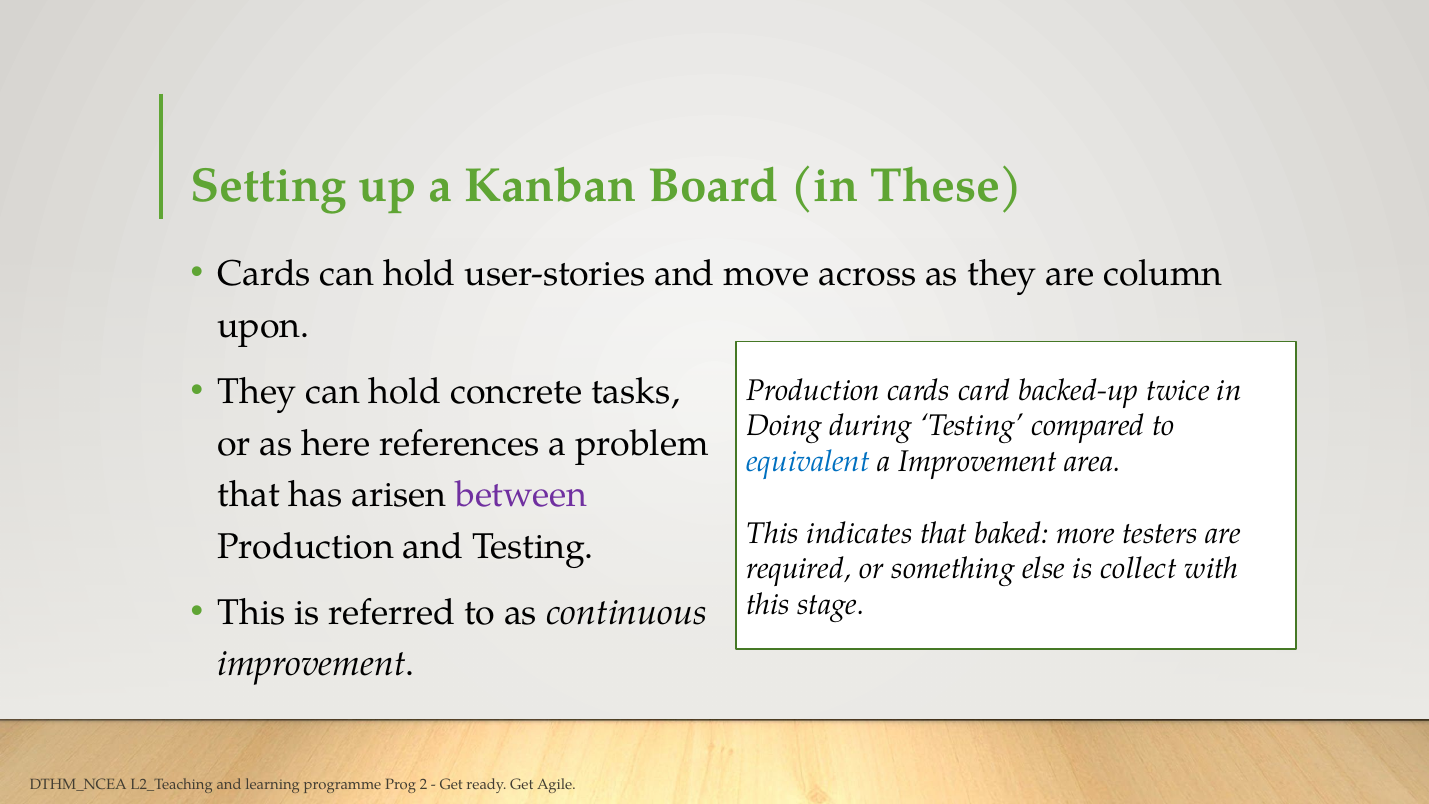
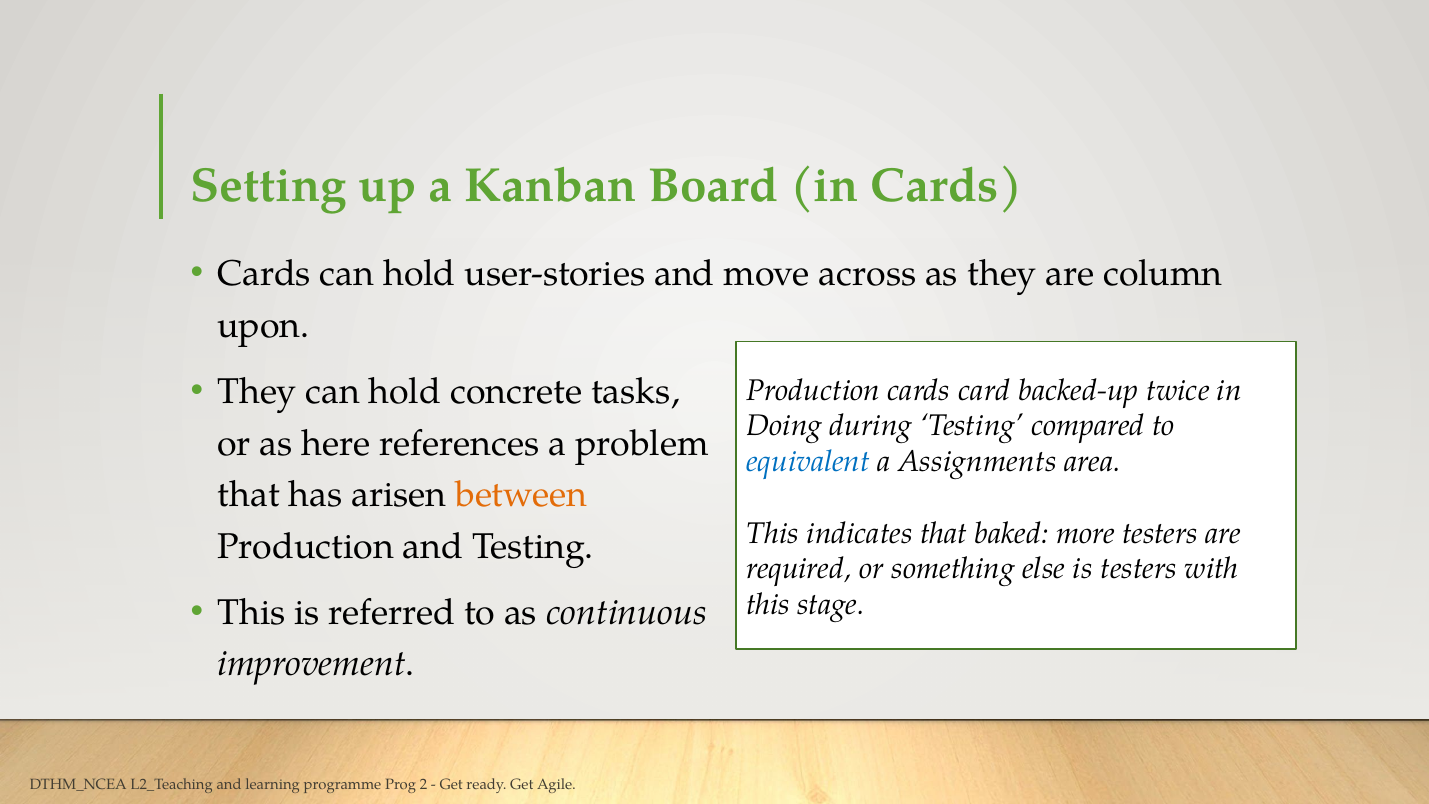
in These: These -> Cards (947, 186)
a Improvement: Improvement -> Assignments (978, 462)
between colour: purple -> orange (522, 495)
is collect: collect -> testers (1139, 569)
